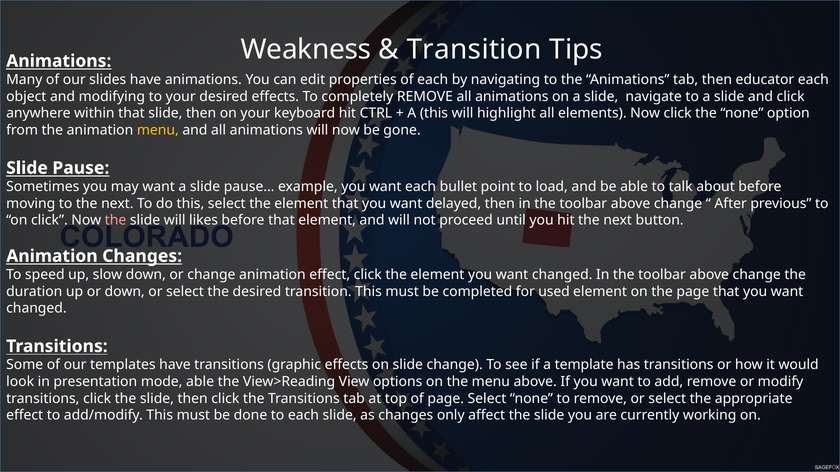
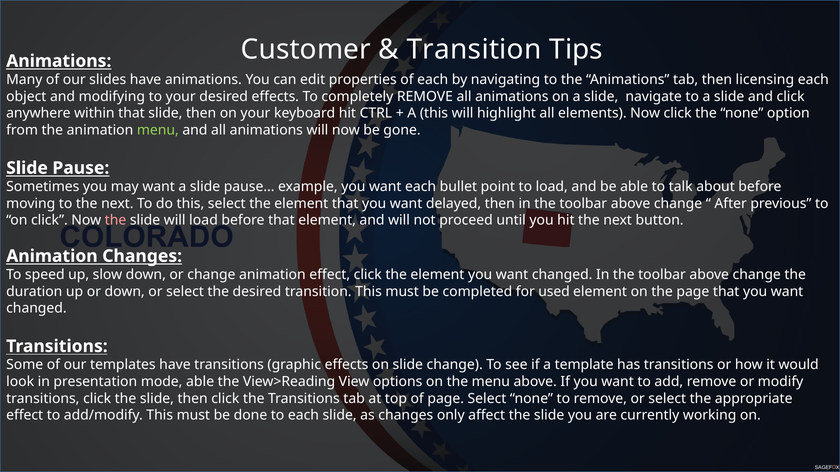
Weakness: Weakness -> Customer (306, 50)
educator: educator -> licensing (765, 80)
menu colour: yellow -> light green (158, 130)
will likes: likes -> load (203, 220)
